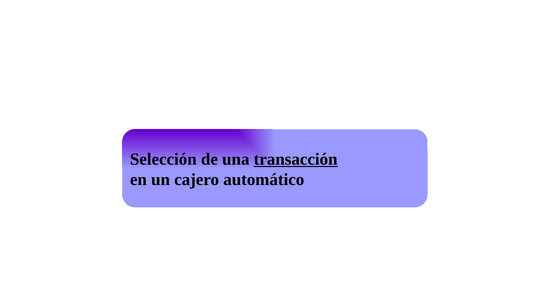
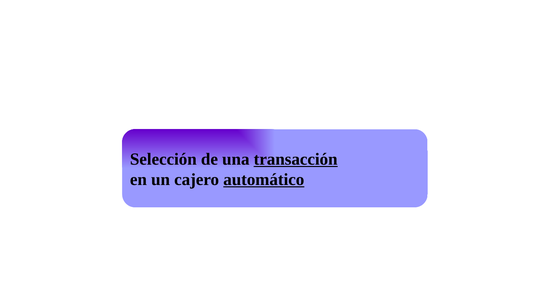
automático underline: none -> present (264, 179)
